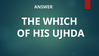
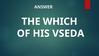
UJHDA: UJHDA -> VSEDA (68, 33)
